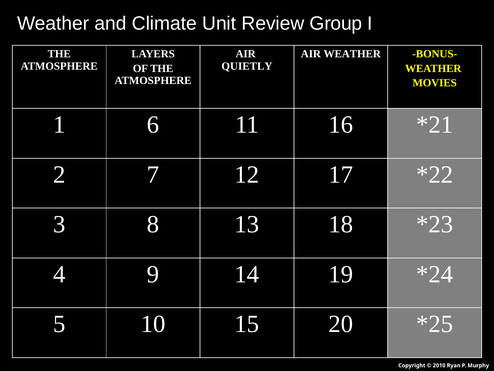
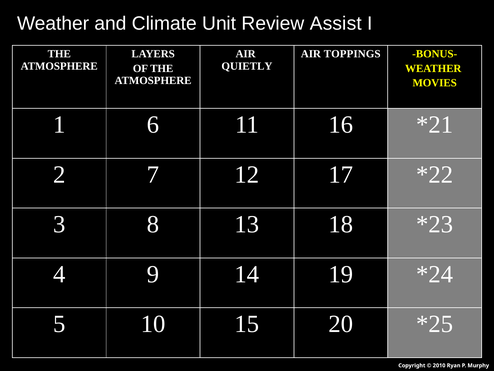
Group: Group -> Assist (336, 24)
AIR WEATHER: WEATHER -> TOPPINGS (352, 54)
